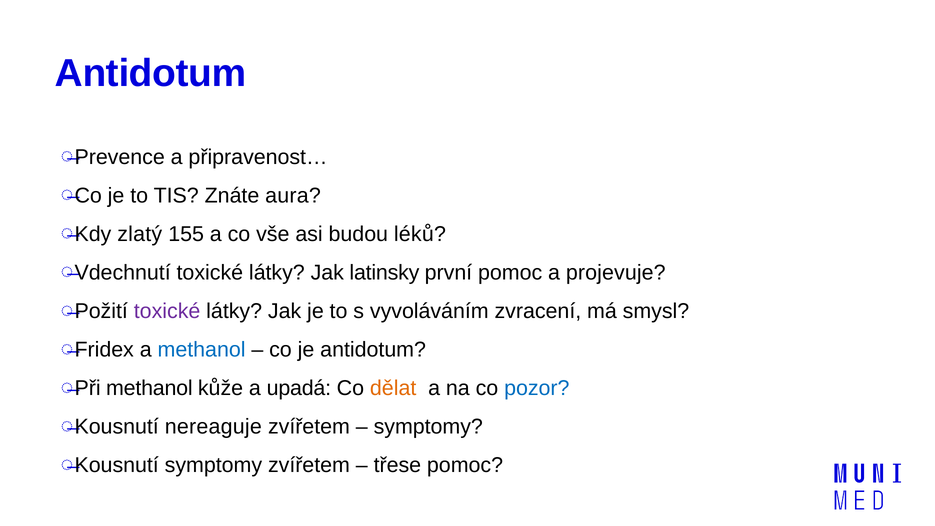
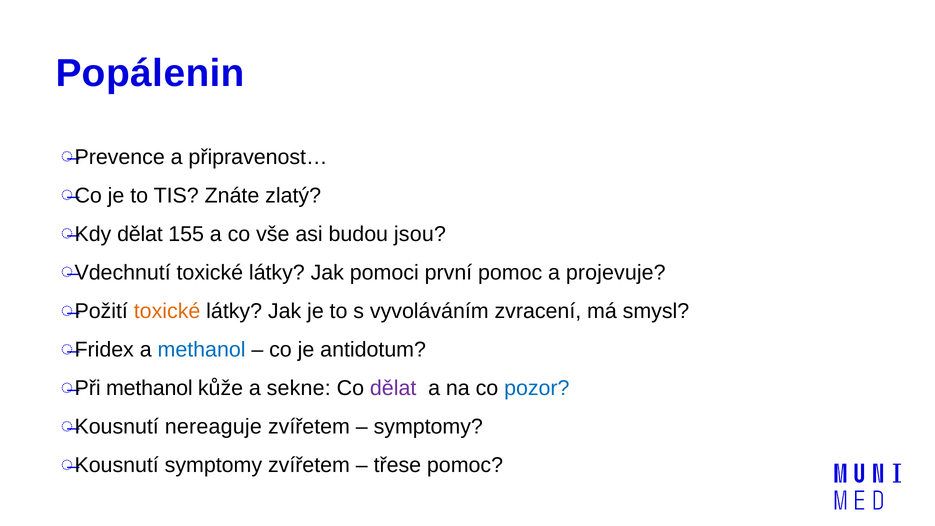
Antidotum: Antidotum -> Popálenin (150, 74)
aura: aura -> zlatý (293, 195)
zlatý: zlatý -> dělat (140, 234)
léků: léků -> jsou (420, 234)
latinsky: latinsky -> pomoci (384, 273)
toxické colour: purple -> orange (167, 311)
upadá: upadá -> sekne (299, 388)
dělat colour: orange -> purple (393, 388)
